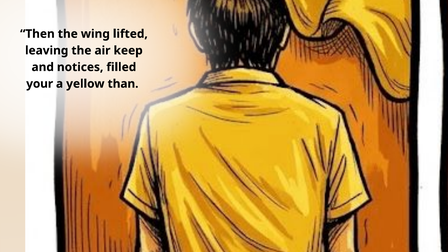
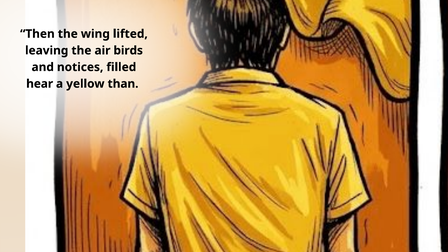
keep: keep -> birds (128, 51)
your: your -> hear (40, 84)
